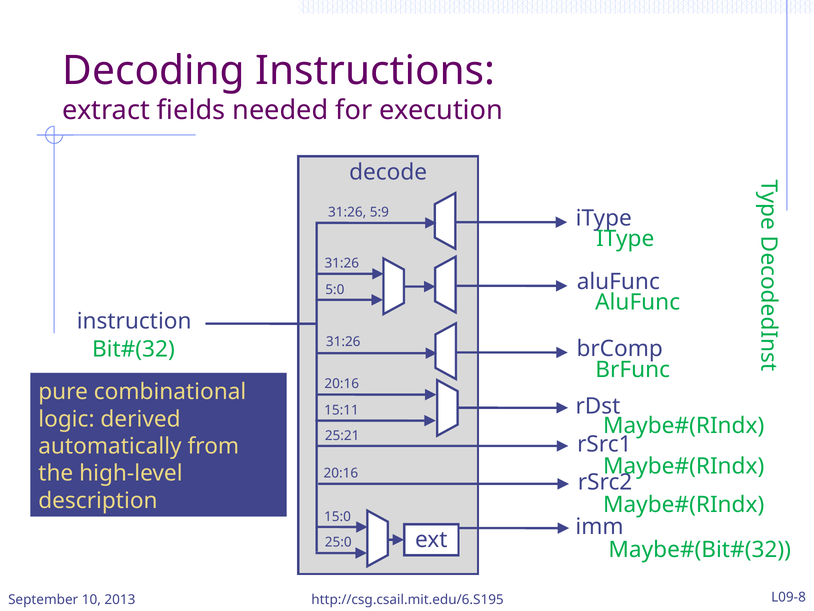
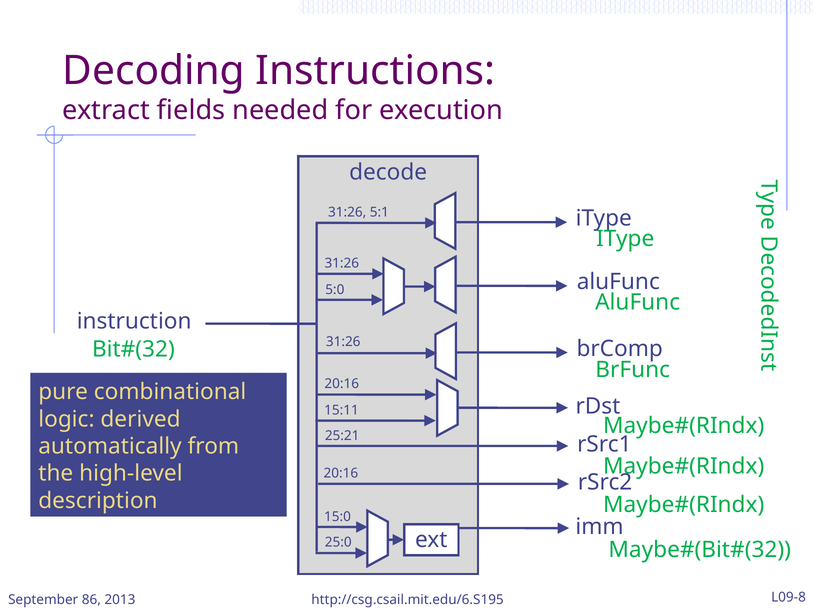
5:9: 5:9 -> 5:1 (379, 212)
10: 10 -> 86 (91, 599)
